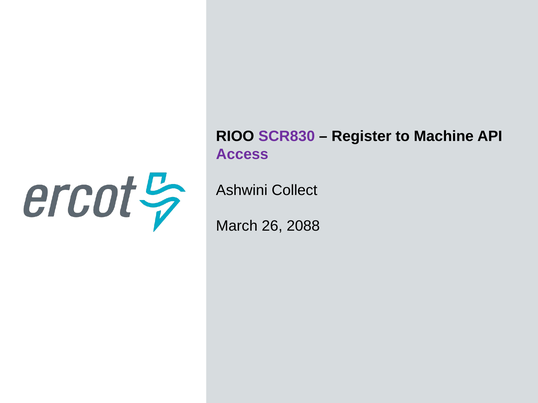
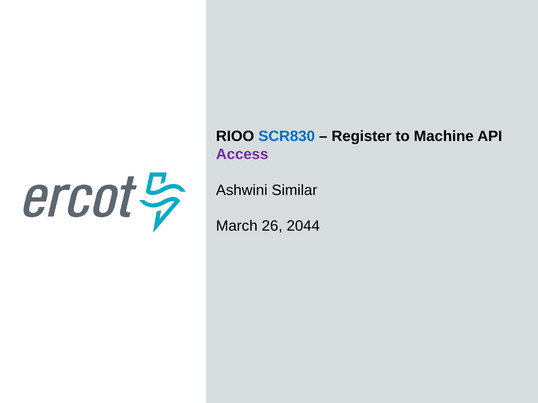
SCR830 colour: purple -> blue (287, 137)
Collect: Collect -> Similar (294, 190)
2088: 2088 -> 2044 (303, 226)
